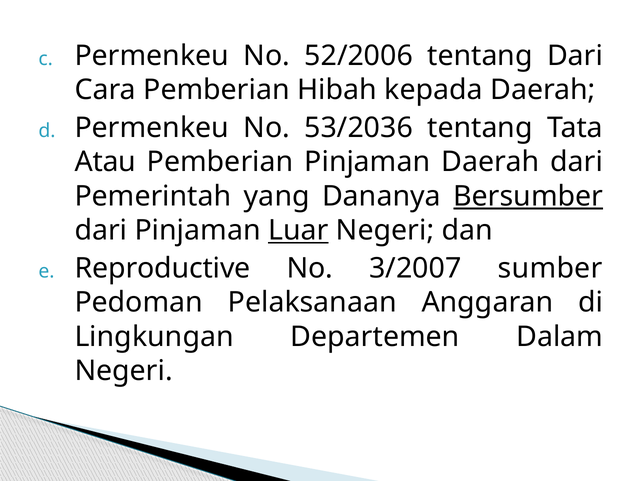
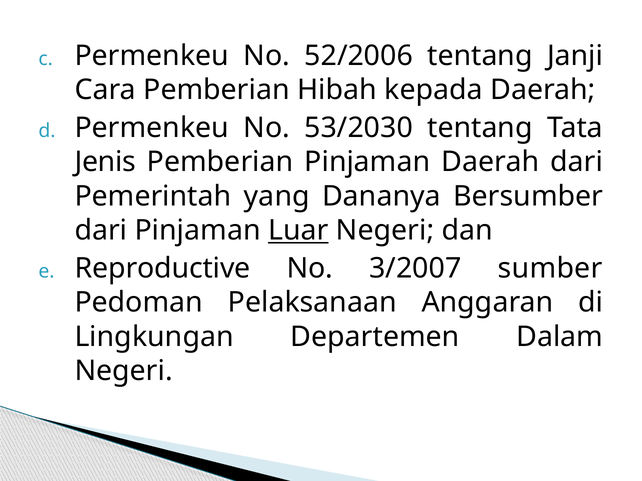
tentang Dari: Dari -> Janji (575, 56)
53/2036: 53/2036 -> 53/2030 (359, 128)
Atau: Atau -> Jenis (105, 162)
Bersumber underline: present -> none (528, 196)
